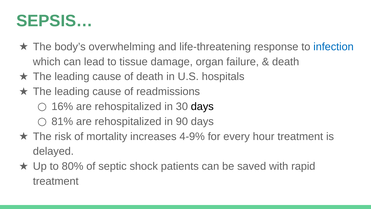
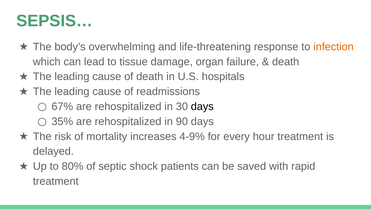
infection colour: blue -> orange (334, 47)
16%: 16% -> 67% (62, 106)
81%: 81% -> 35% (62, 121)
